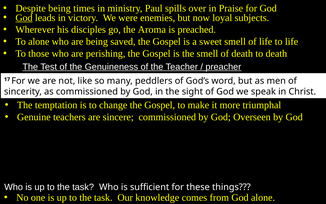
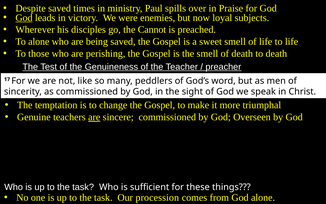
Despite being: being -> saved (60, 8)
Aroma: Aroma -> Cannot (152, 30)
are underline: none -> present (94, 117)
knowledge: knowledge -> procession (157, 197)
